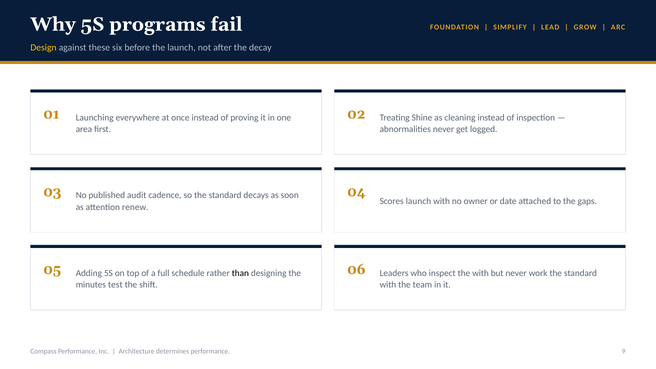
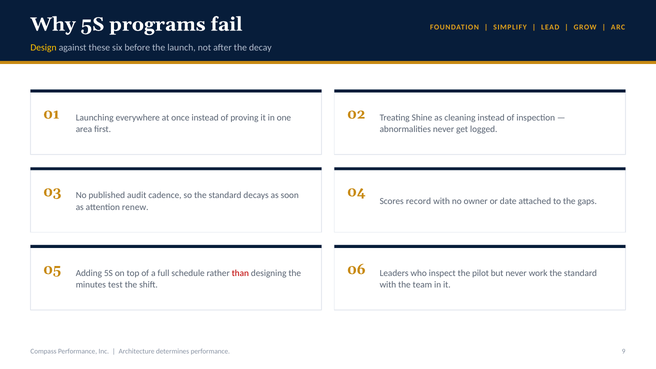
Scores launch: launch -> record (418, 201)
than colour: black -> red (240, 273)
the with: with -> pilot (481, 273)
